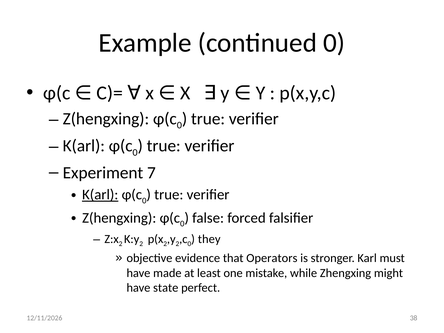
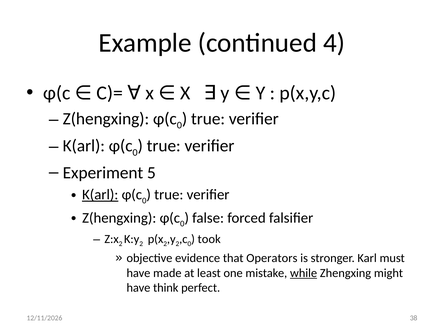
continued 0: 0 -> 4 (334, 43)
7: 7 -> 5 (151, 173)
they: they -> took (209, 239)
while underline: none -> present (304, 273)
state: state -> think (166, 288)
